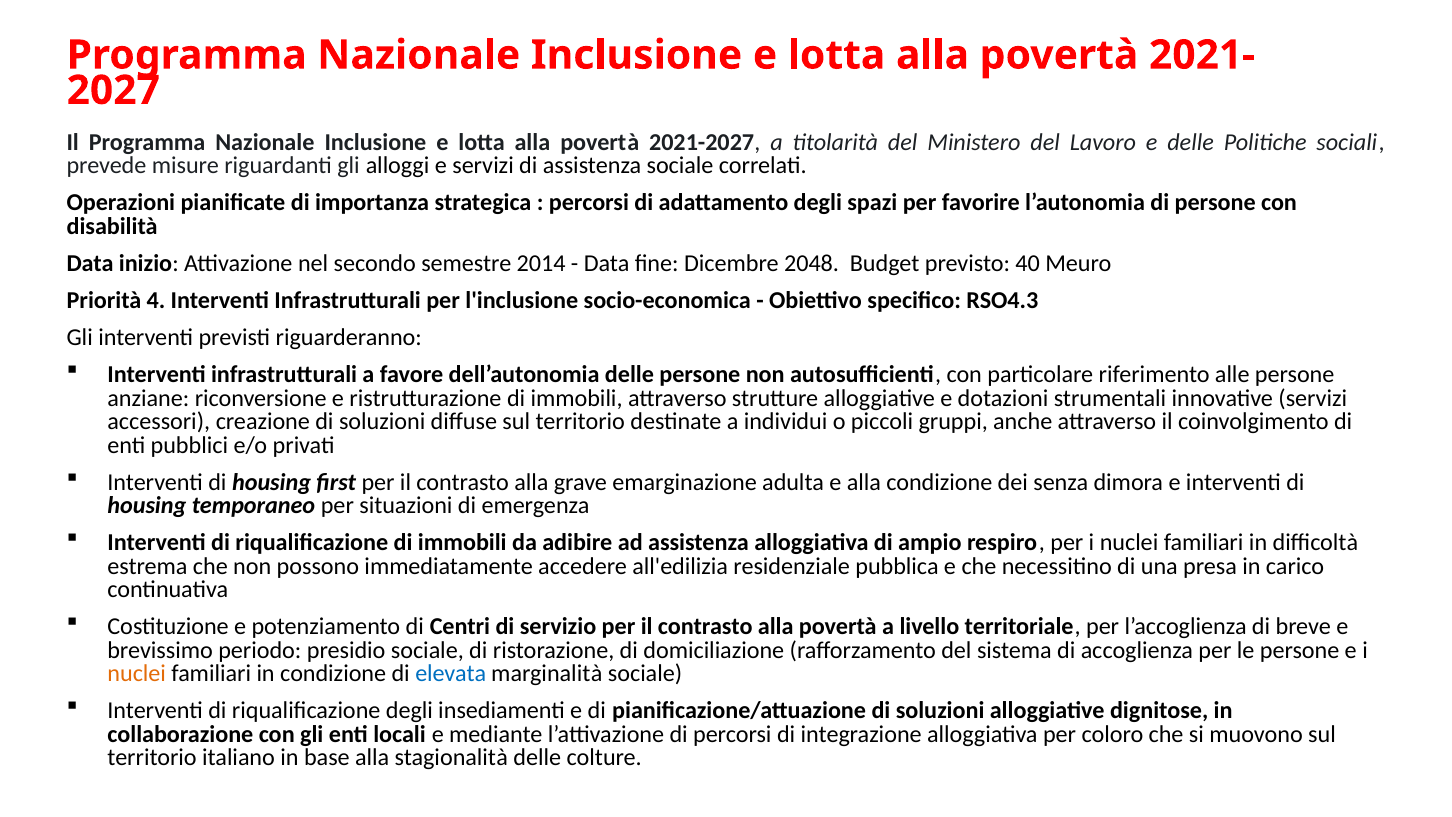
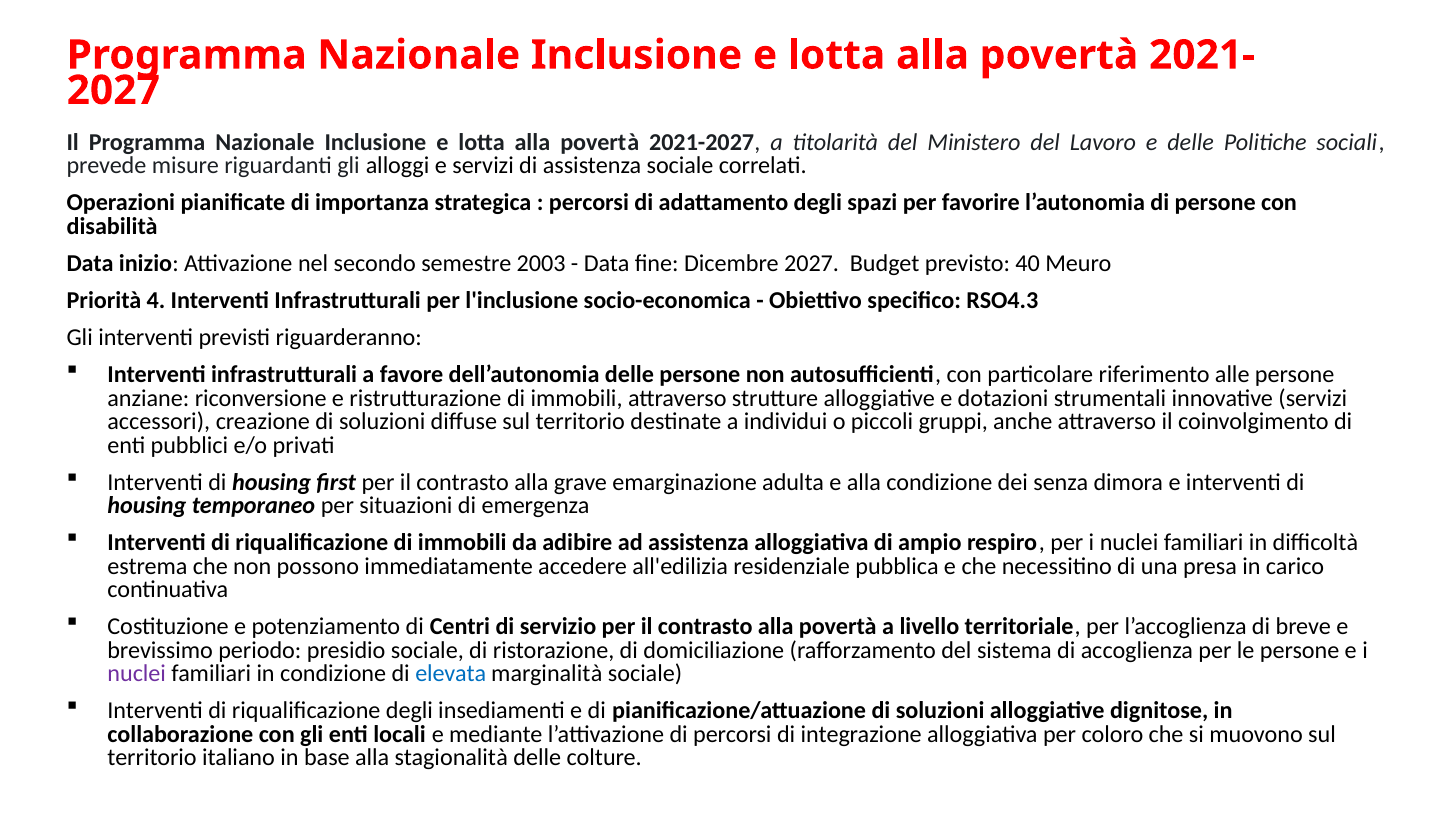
2014: 2014 -> 2003 (541, 263)
Dicembre 2048: 2048 -> 2027 (812, 263)
nuclei colour: orange -> purple (137, 674)
